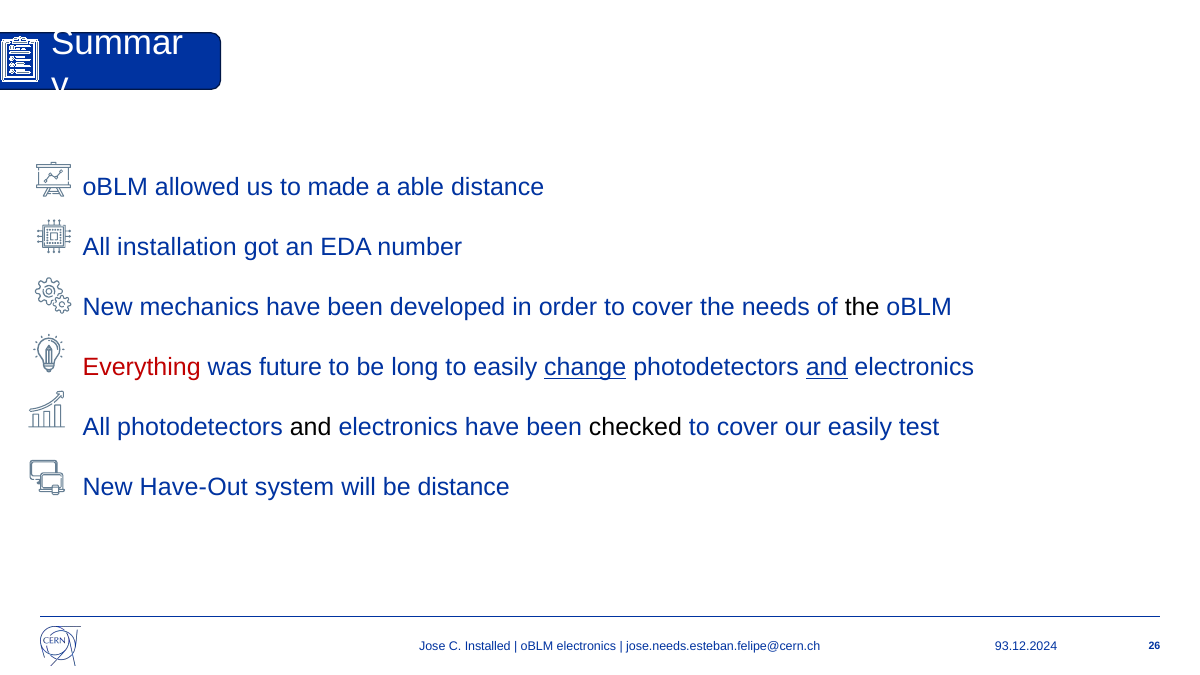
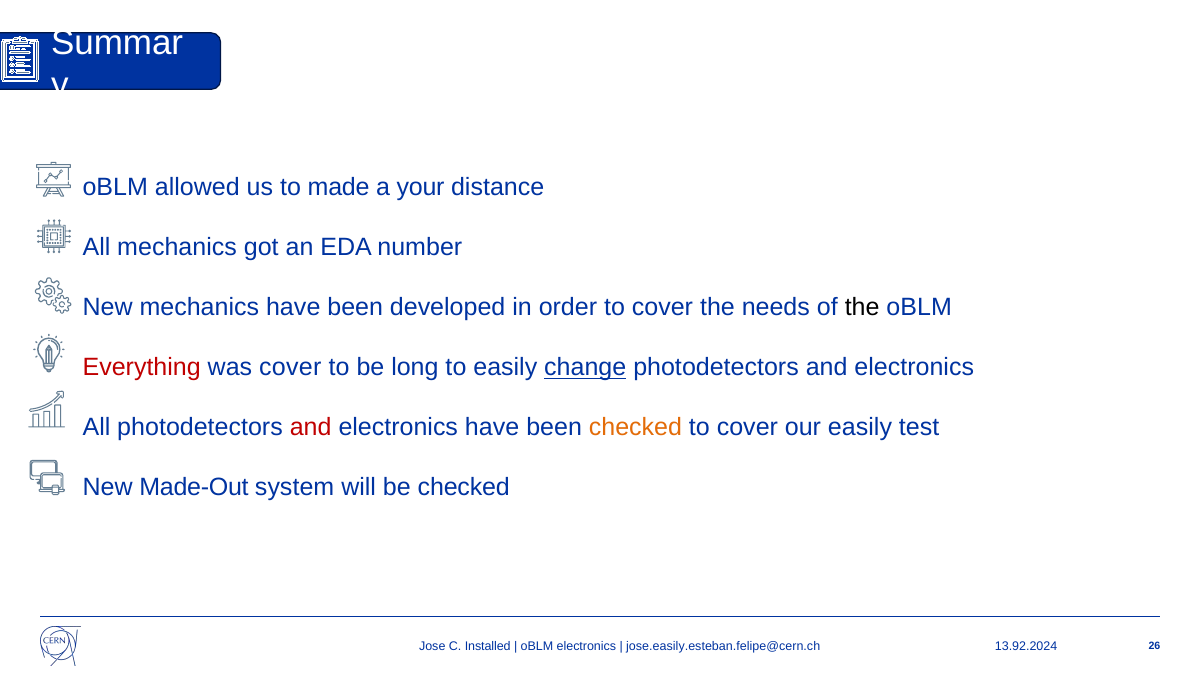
able: able -> your (421, 188)
All installation: installation -> mechanics (177, 248)
was future: future -> cover (290, 368)
and underline: present -> none (827, 368)
and colour: black -> red (311, 428)
checked colour: black -> orange (635, 428)
Have-Out: Have-Out -> Made-Out (194, 488)
be distance: distance -> checked (464, 488)
jose.needs.esteban.felipe@cern.ch: jose.needs.esteban.felipe@cern.ch -> jose.easily.esteban.felipe@cern.ch (723, 647)
93.12.2024: 93.12.2024 -> 13.92.2024 (1026, 647)
